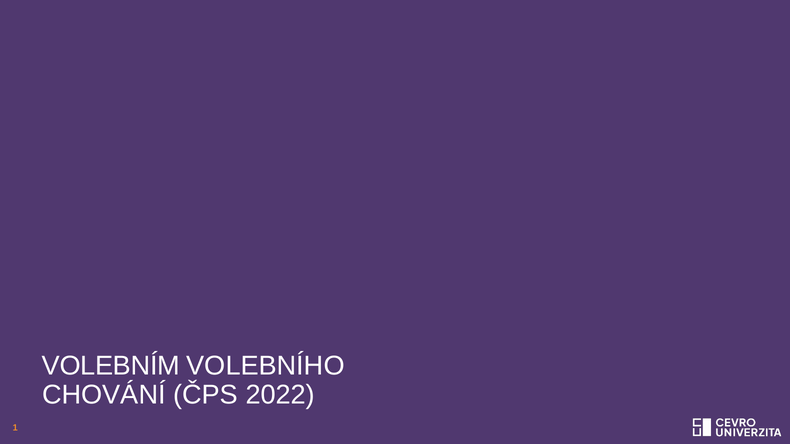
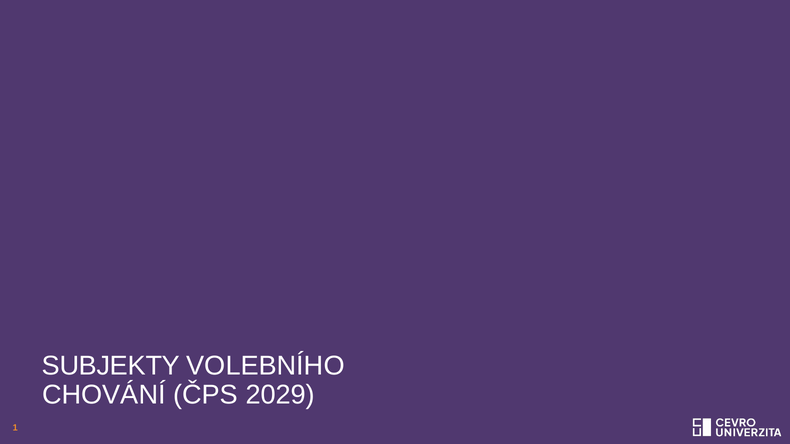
VOLEBNÍM: VOLEBNÍM -> SUBJEKTY (111, 366)
2022: 2022 -> 2029 (280, 395)
